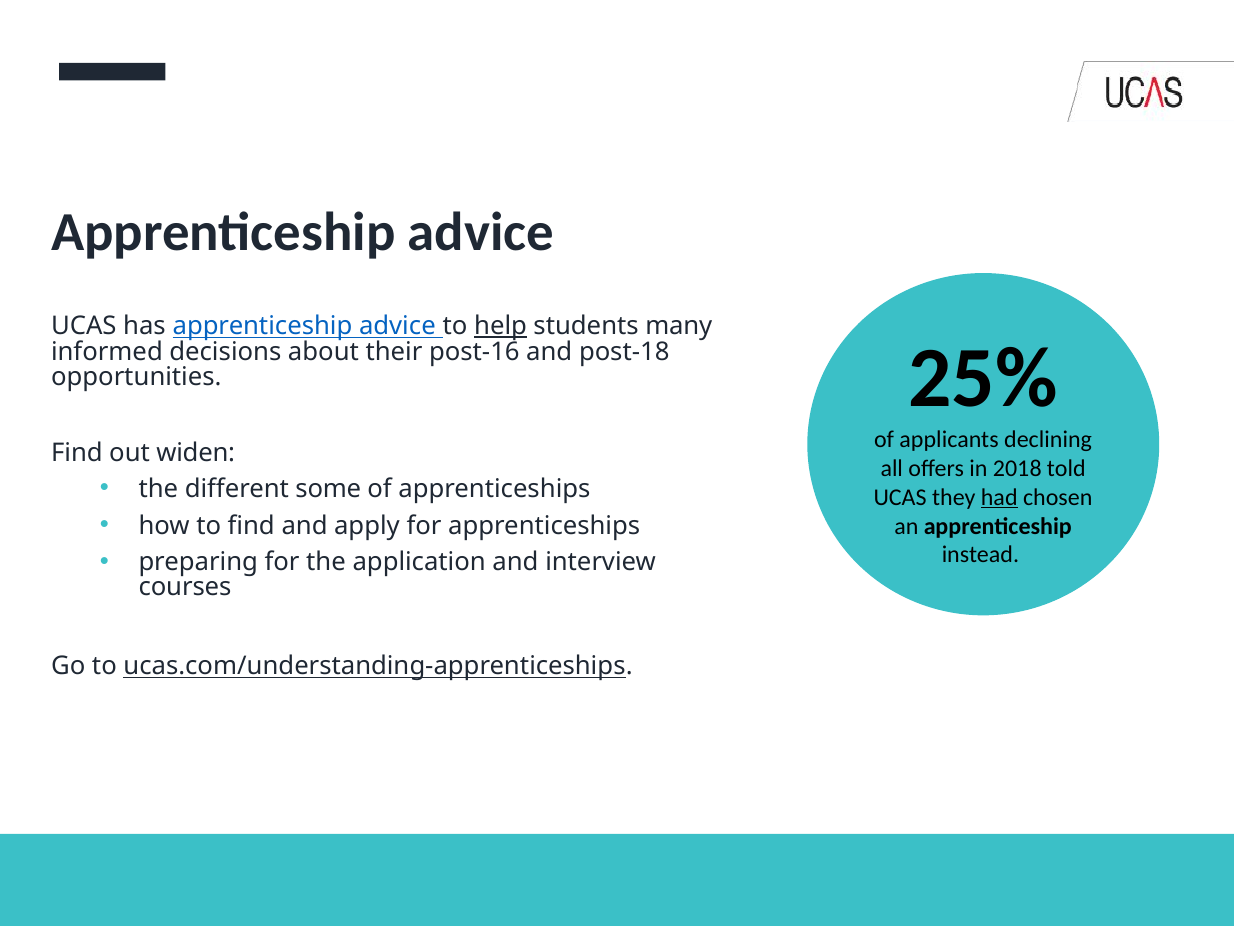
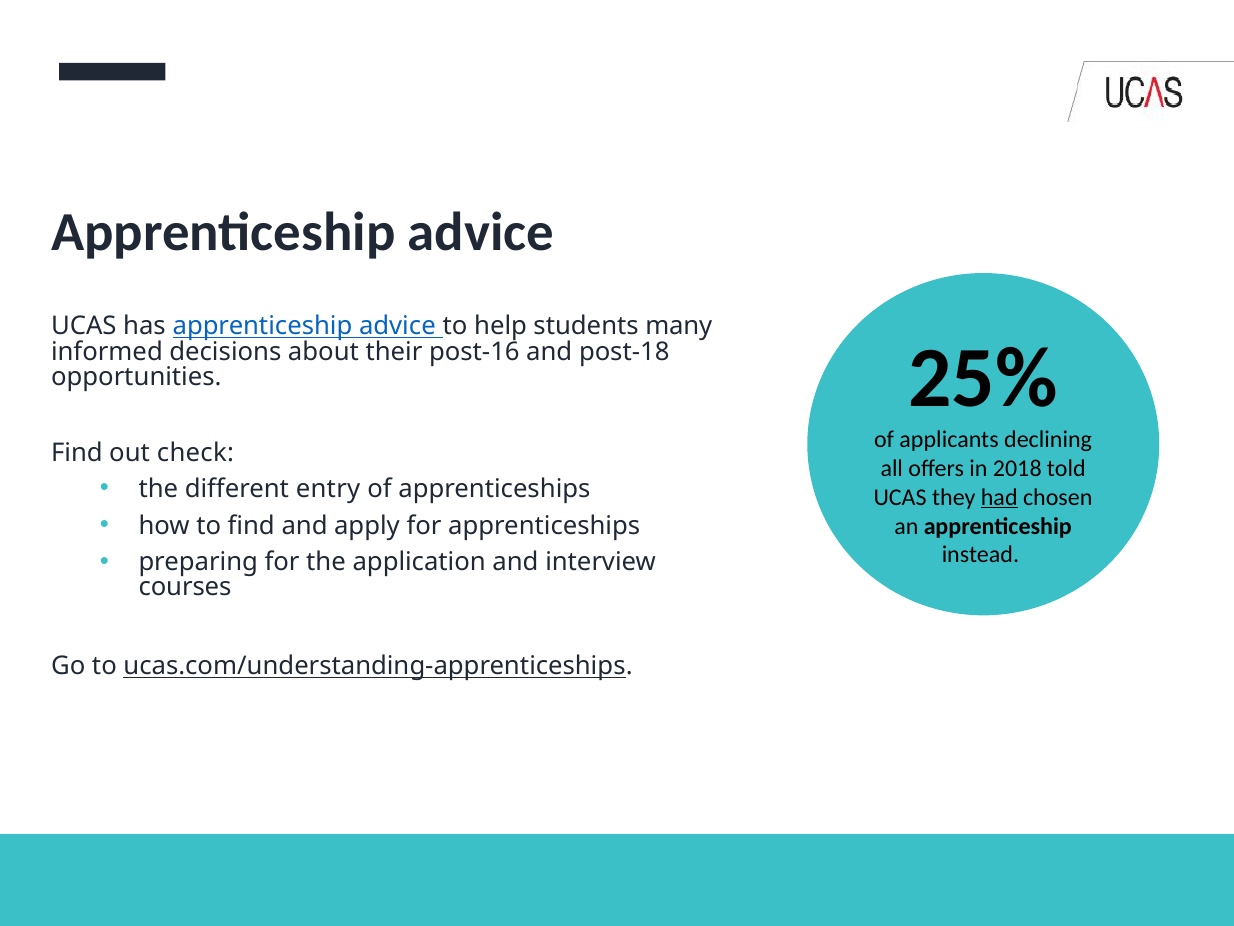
help underline: present -> none (501, 326)
widen: widen -> check (195, 452)
some: some -> entry (328, 489)
